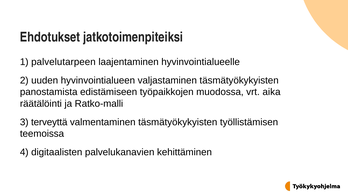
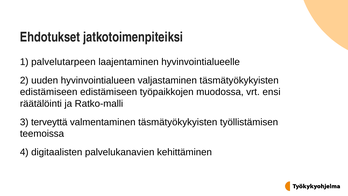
panostamista: panostamista -> edistämiseen (49, 92)
aika: aika -> ensi (272, 92)
